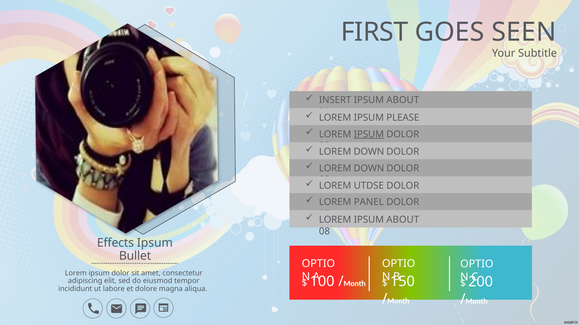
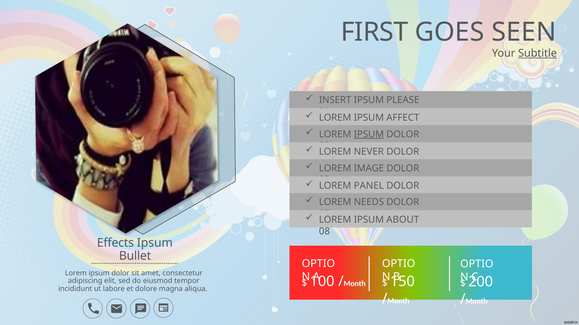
Subtitle underline: none -> present (538, 53)
ABOUT: ABOUT -> PLEASE (403, 100)
PLEASE: PLEASE -> AFFECT (403, 118)
DOWN: DOWN -> NEVER (369, 152)
DOWN: DOWN -> IMAGE (369, 169)
UTDSE: UTDSE -> PANEL (369, 186)
PANEL: PANEL -> NEEDS (369, 203)
